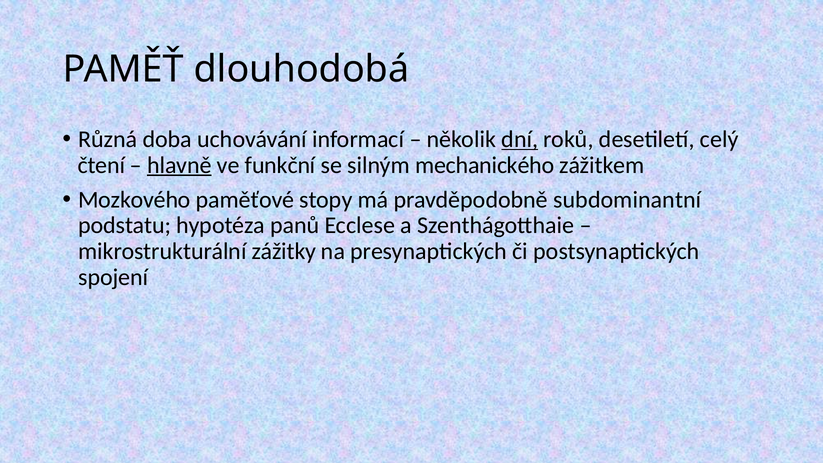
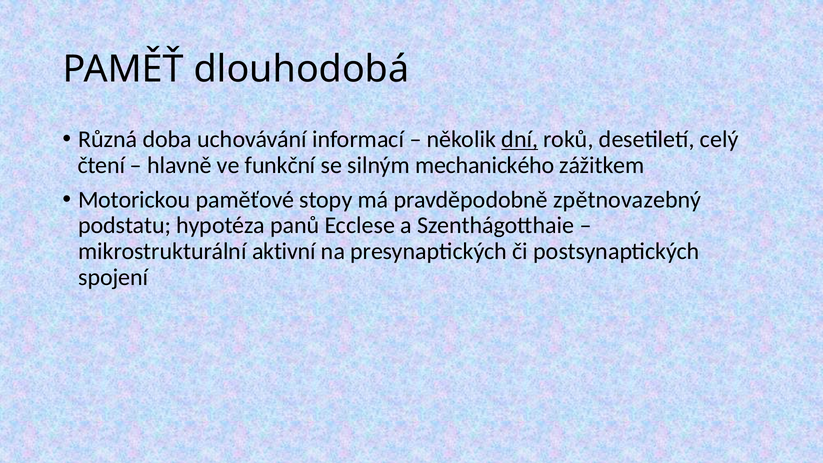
hlavně underline: present -> none (179, 165)
Mozkového: Mozkového -> Motorickou (134, 200)
subdominantní: subdominantní -> zpětnovazebný (627, 200)
zážitky: zážitky -> aktivní (284, 251)
